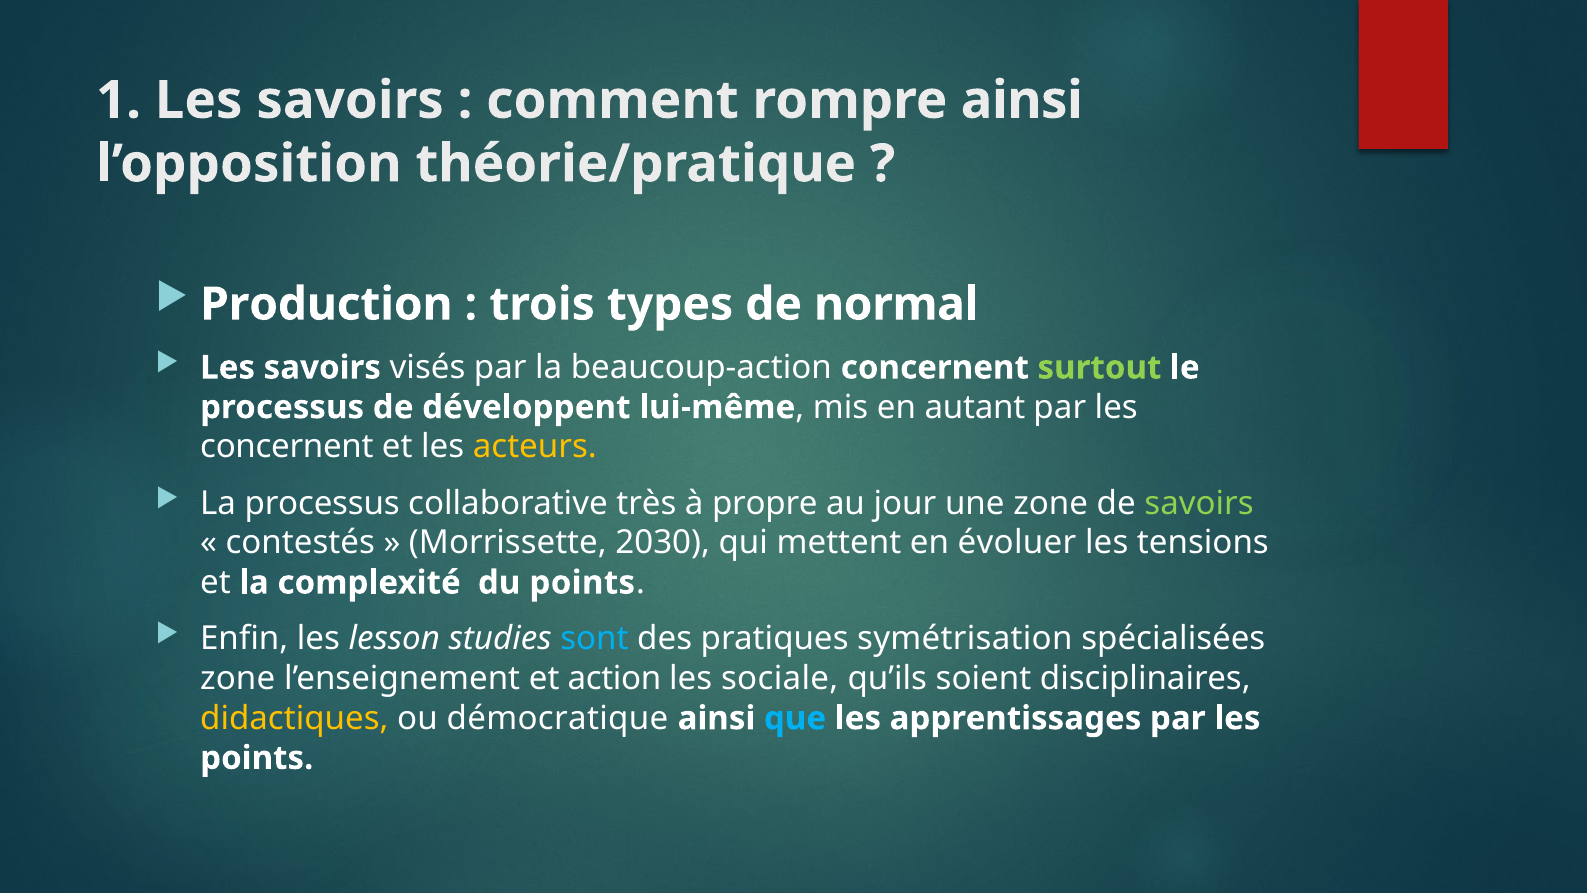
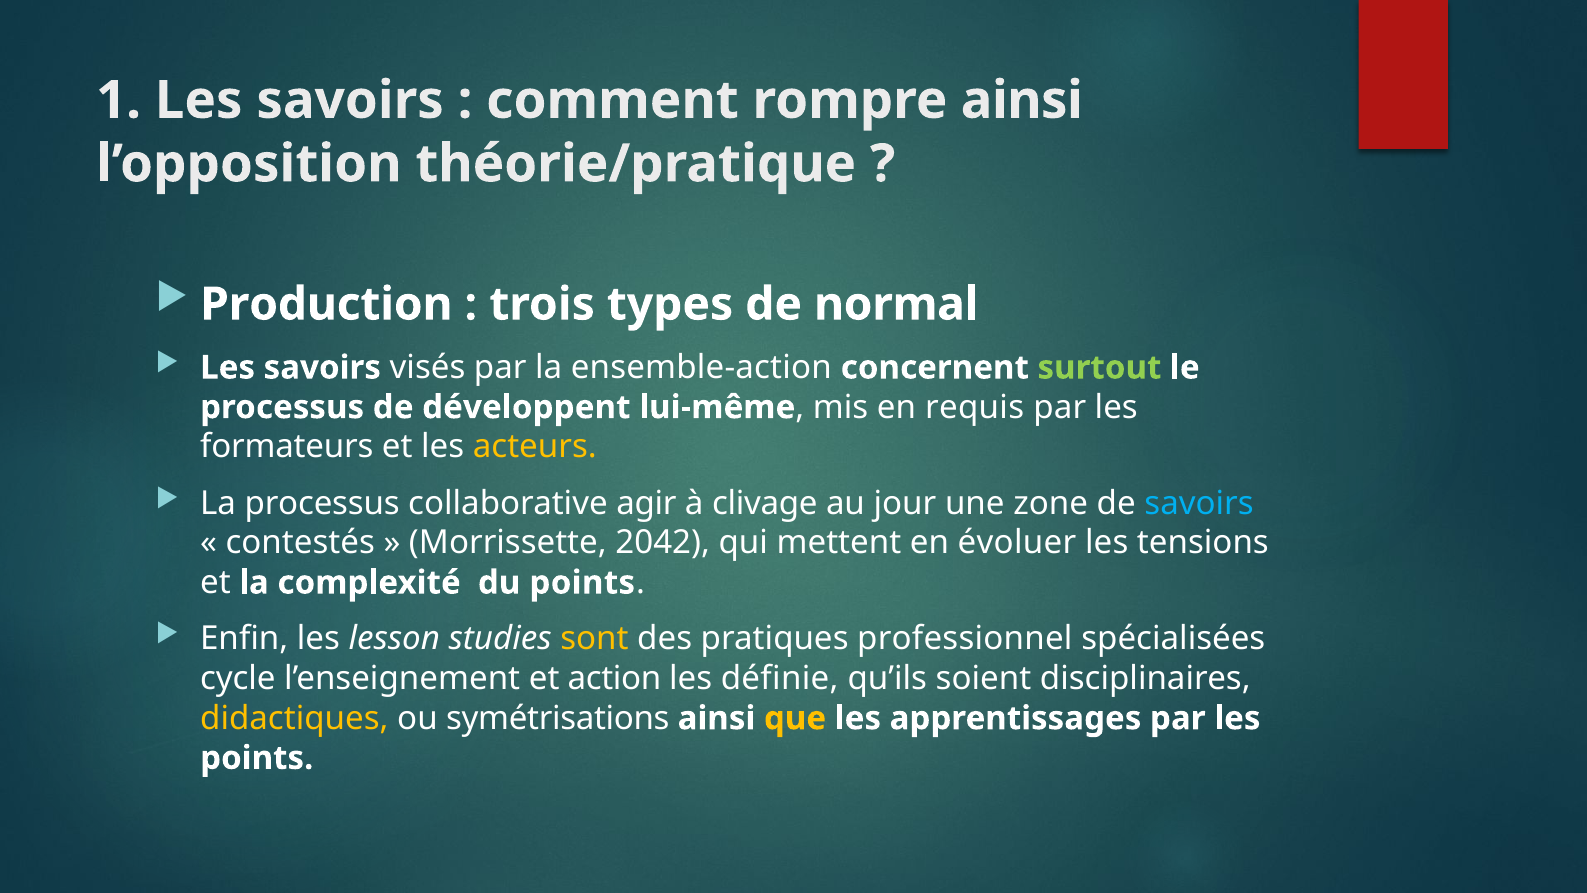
beaucoup-action: beaucoup-action -> ensemble-action (701, 367)
autant: autant -> requis (975, 407)
concernent: concernent -> formateurs (287, 447)
très: très -> agir (647, 503)
propre: propre -> clivage (765, 503)
savoirs colour: light green -> light blue (1199, 503)
2030: 2030 -> 2042 (663, 543)
sont colour: light blue -> yellow (594, 639)
symétrisation: symétrisation -> professionnel (965, 639)
zone: zone -> cycle (238, 678)
sociale: sociale -> définie (780, 678)
démocratique: démocratique -> symétrisations (558, 718)
que colour: light blue -> yellow (795, 718)
